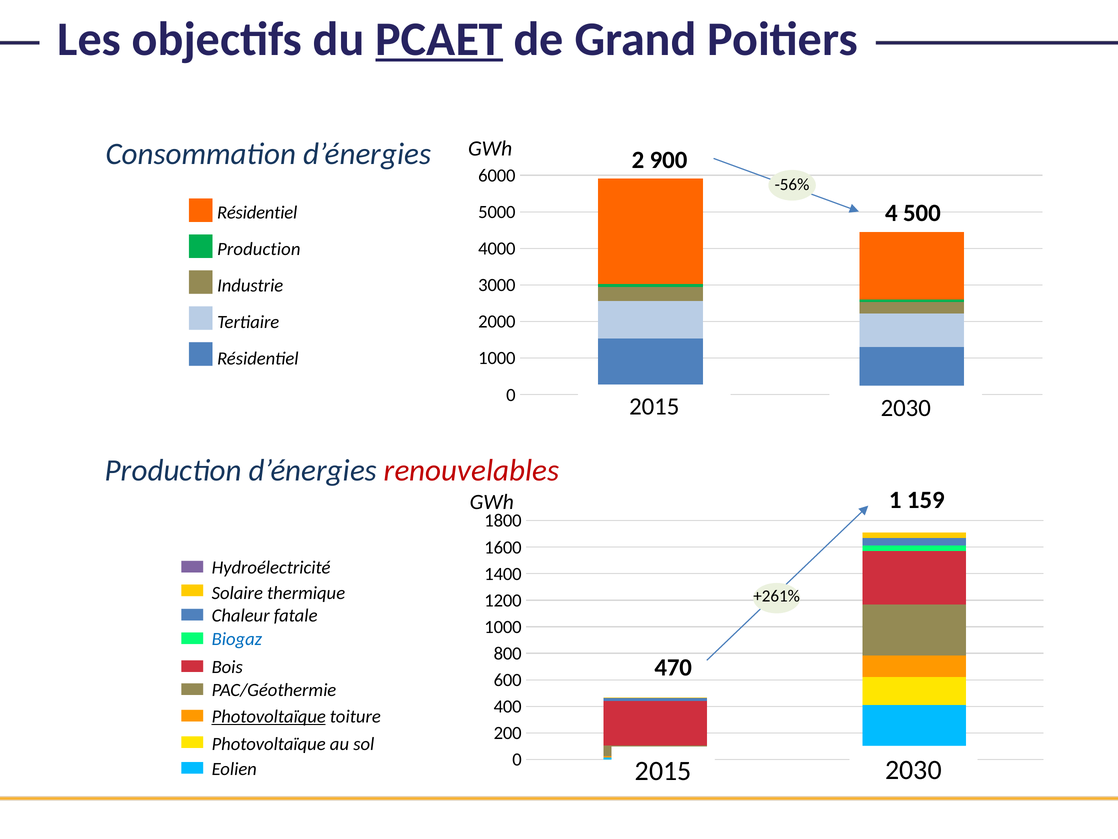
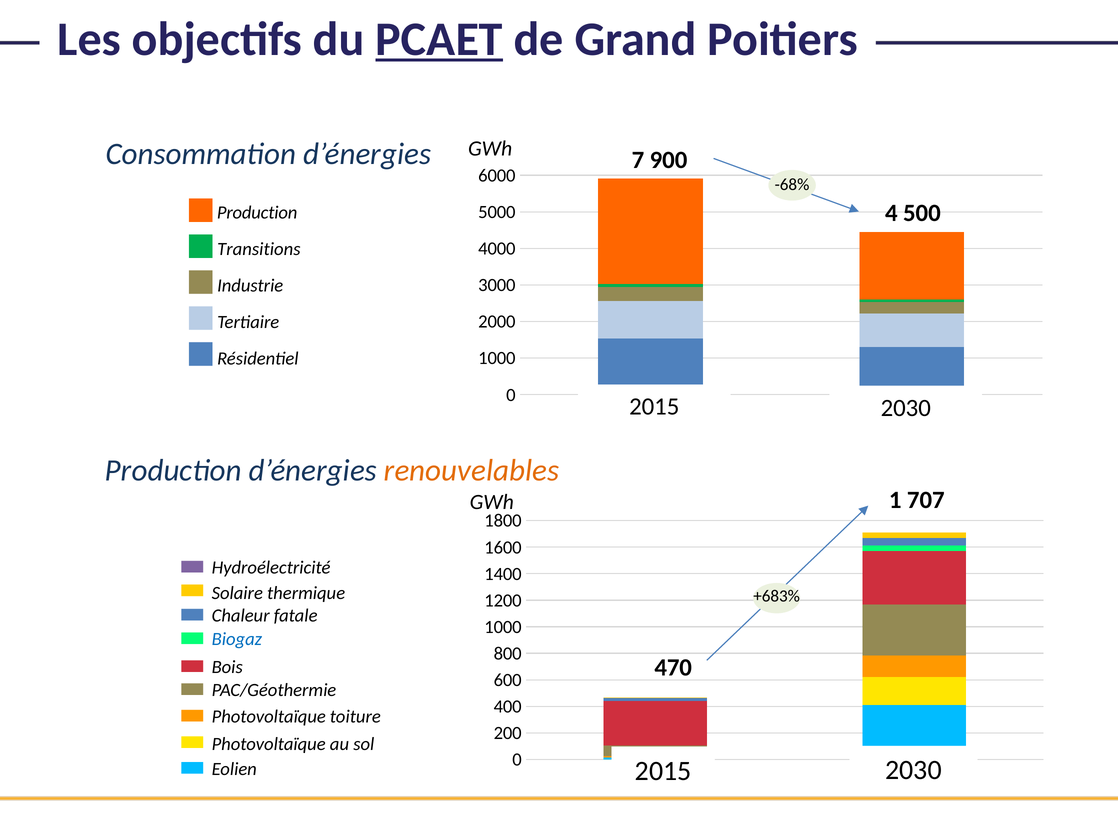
2: 2 -> 7 (638, 160)
-56%: -56% -> -68% (792, 185)
Résidentiel: Résidentiel -> Production (257, 213)
Production: Production -> Transitions (259, 249)
renouvelables colour: red -> orange (472, 470)
159: 159 -> 707 (926, 500)
+261%: +261% -> +683% (777, 596)
Photovoltaïque underline: present -> none (269, 716)
